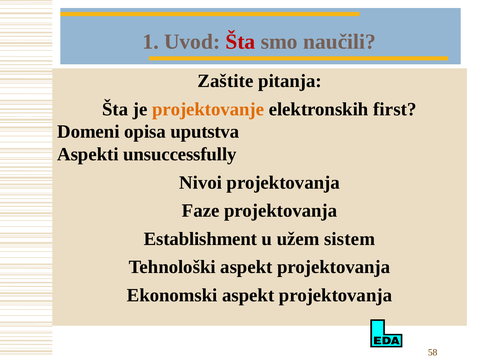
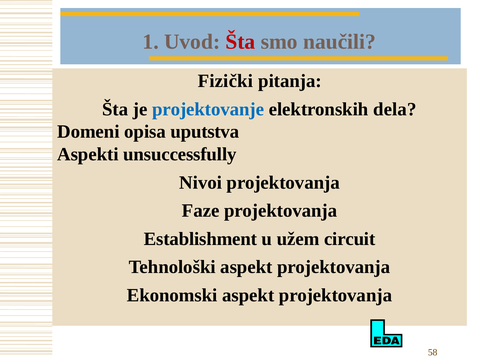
Zaštite: Zaštite -> Fizički (225, 81)
projektovanje colour: orange -> blue (208, 109)
first: first -> dela (395, 109)
sistem: sistem -> circuit (350, 239)
